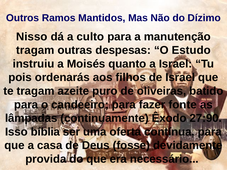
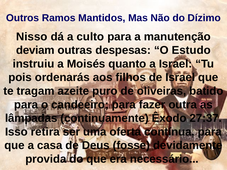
tragam: tragam -> deviam (35, 50)
fonte: fonte -> outra (183, 105)
27:90: 27:90 -> 27:37 (206, 118)
bíblia: bíblia -> retira (45, 132)
